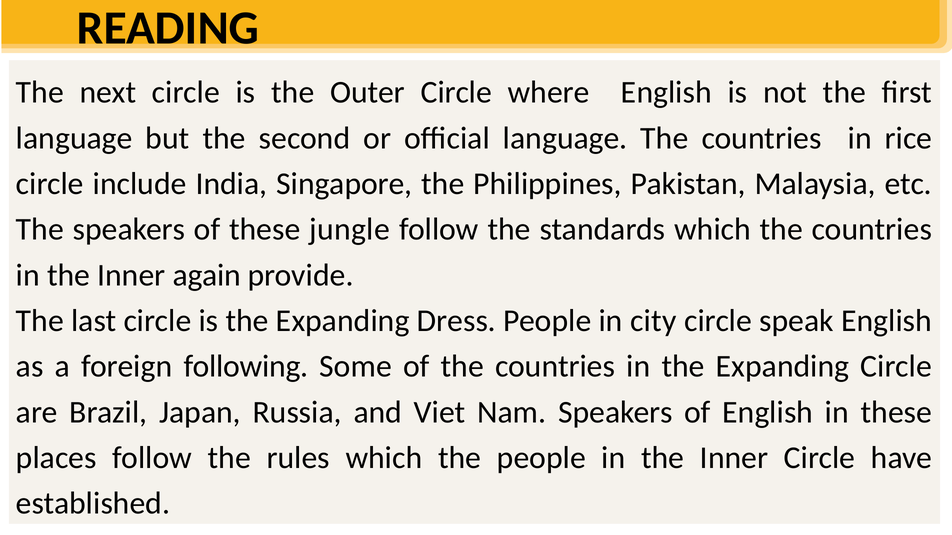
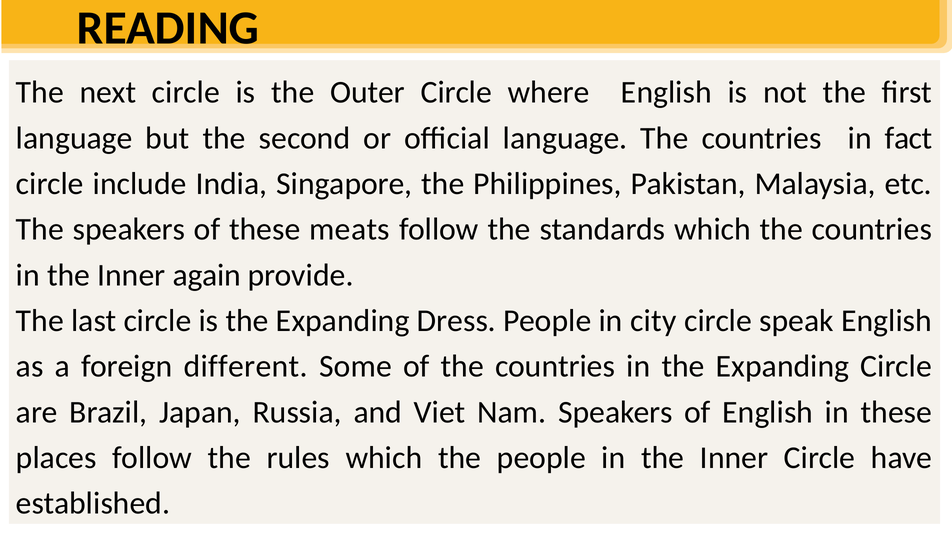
rice: rice -> fact (909, 138)
jungle: jungle -> meats (350, 230)
following: following -> different (246, 367)
